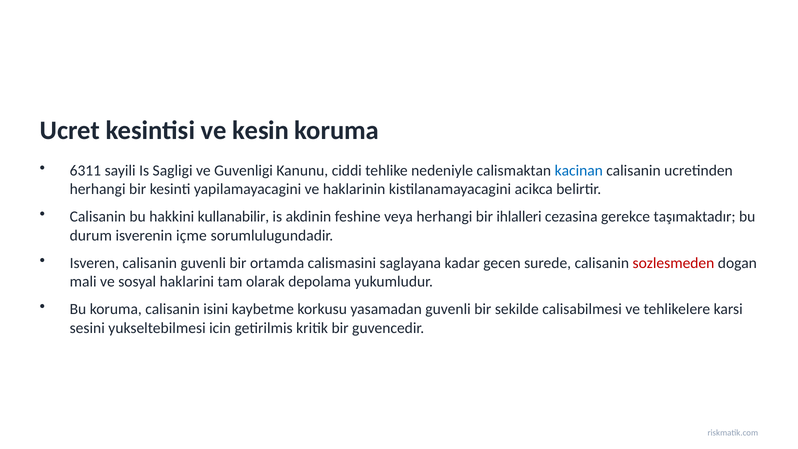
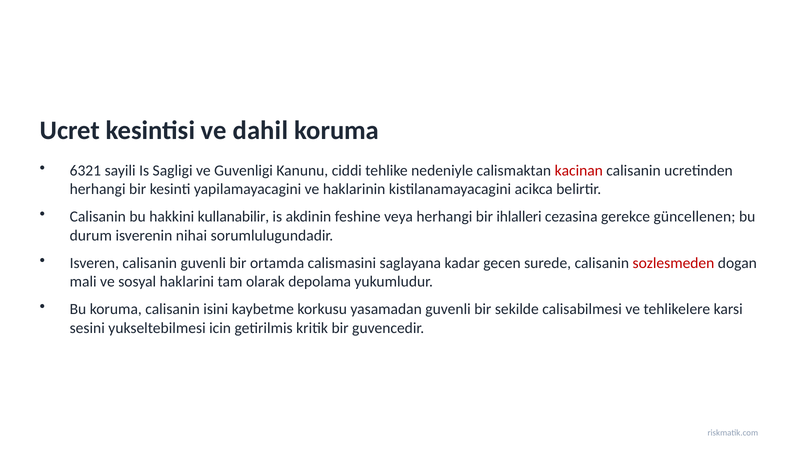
kesin: kesin -> dahil (260, 131)
6311: 6311 -> 6321 (85, 171)
kacinan colour: blue -> red (579, 171)
taşımaktadır: taşımaktadır -> güncellenen (695, 217)
içme: içme -> nihai (191, 235)
